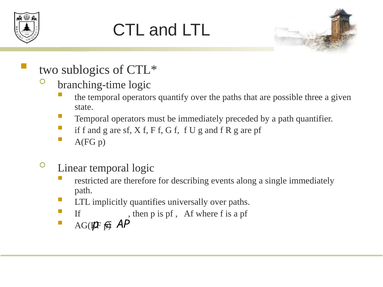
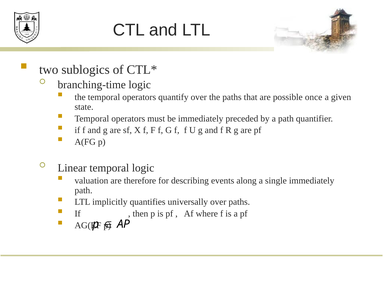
three: three -> once (314, 97)
restricted: restricted -> valuation (91, 181)
